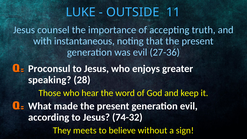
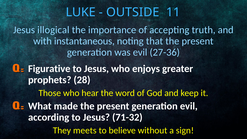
counsel: counsel -> illogical (53, 30)
Proconsul: Proconsul -> Figurative (49, 69)
speaking: speaking -> prophets (50, 80)
74-32: 74-32 -> 71-32 (127, 117)
